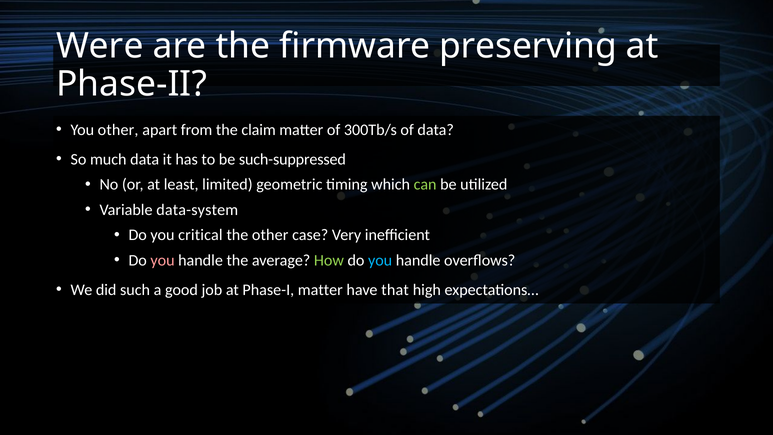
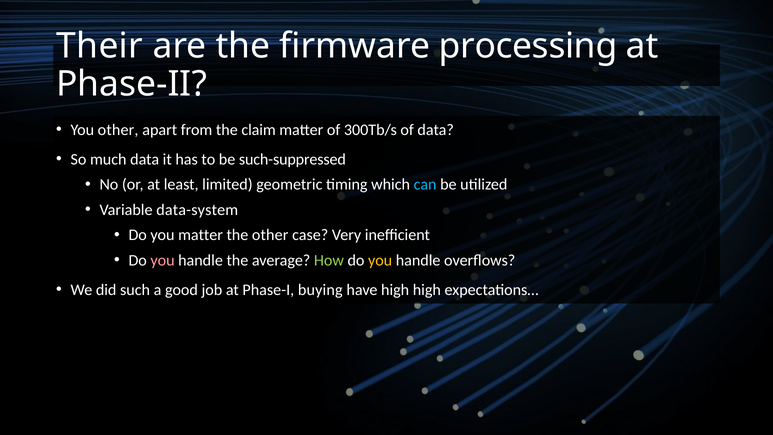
Were: Were -> Their (100, 46)
preserving: preserving -> processing (528, 46)
can colour: light green -> light blue (425, 184)
you critical: critical -> matter (201, 235)
you colour: light blue -> yellow (380, 260)
Phase-I matter: matter -> buying (320, 290)
have that: that -> high (395, 290)
